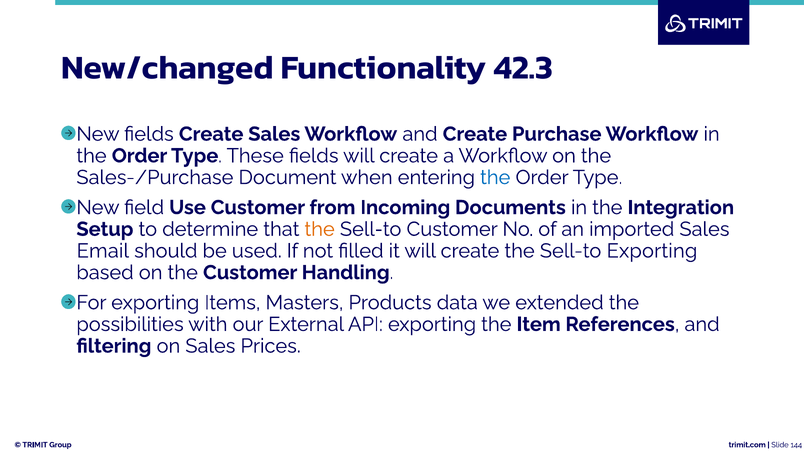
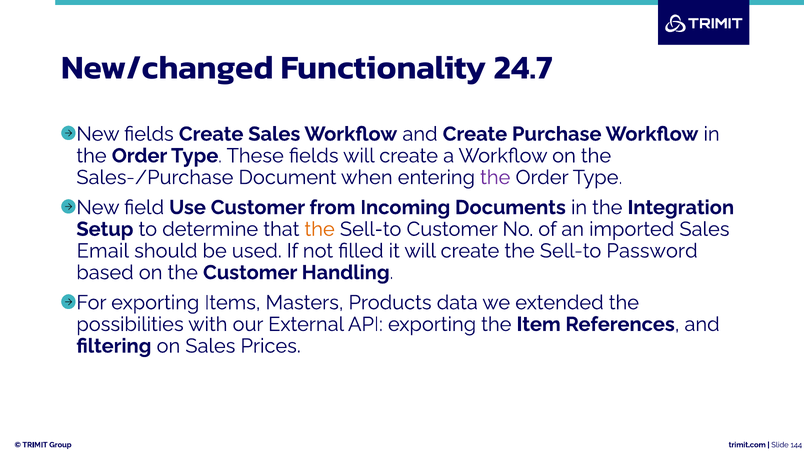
42.3: 42.3 -> 24.7 (523, 68)
the colour: blue -> purple (495, 178)
Sell-to Exporting: Exporting -> Password (652, 251)
